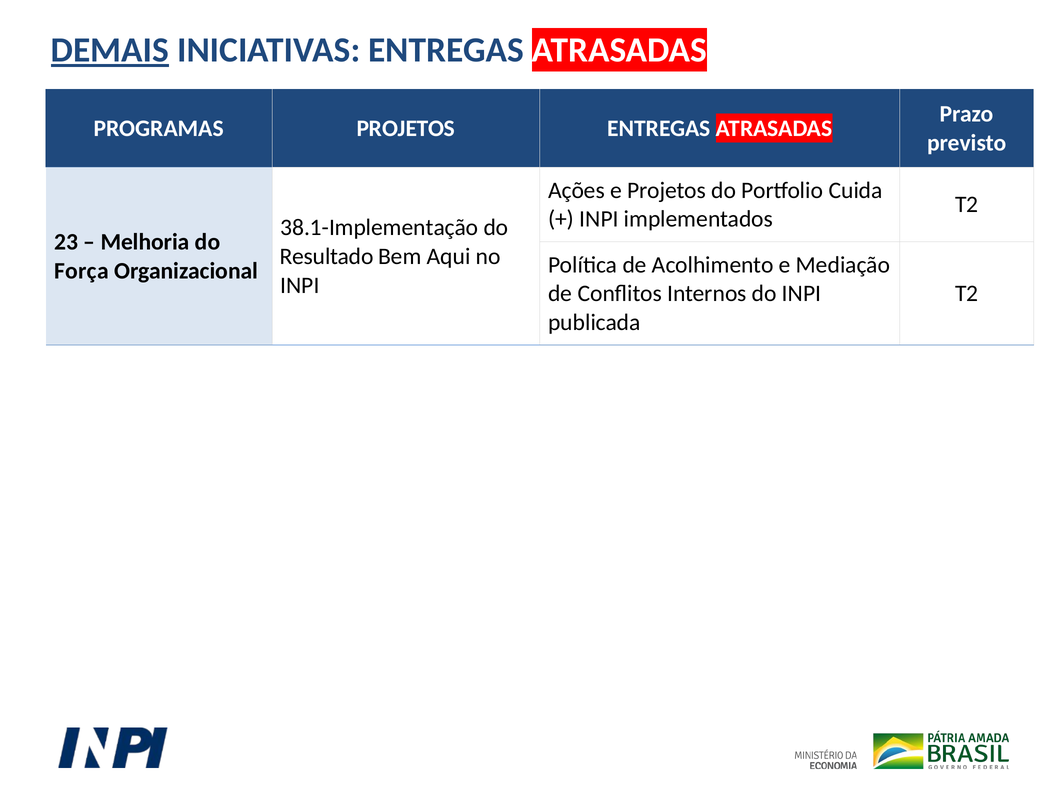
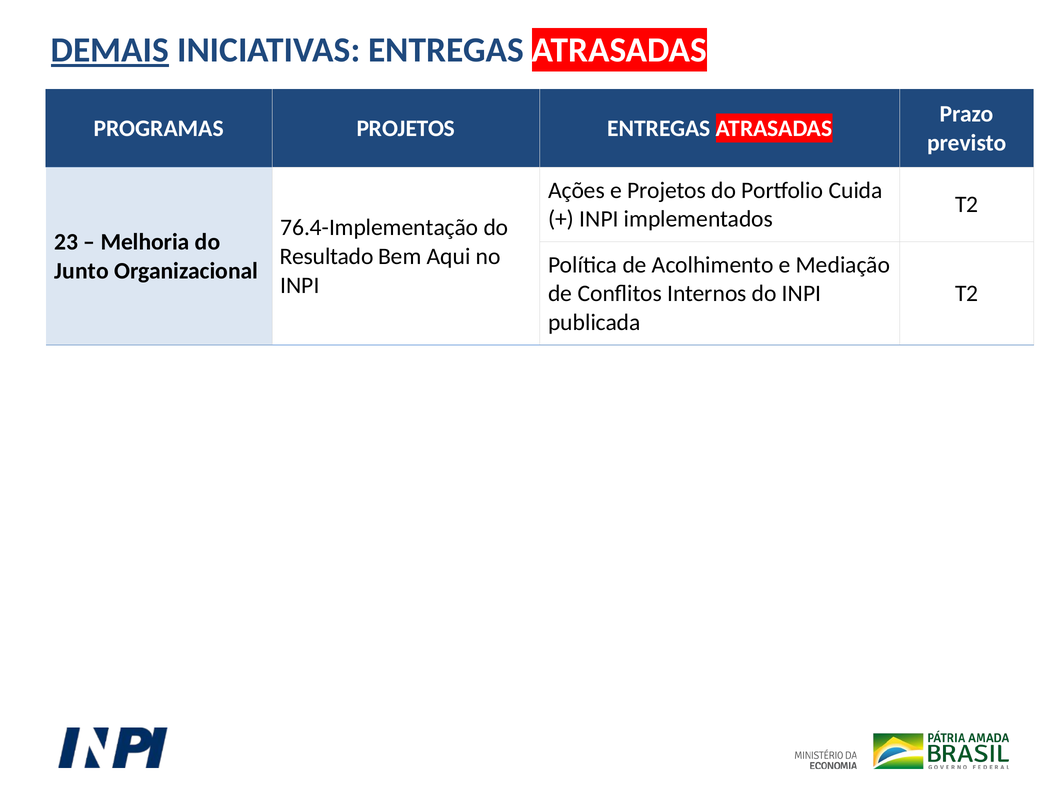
38.1-Implementação: 38.1-Implementação -> 76.4-Implementação (379, 228)
Força: Força -> Junto (82, 271)
